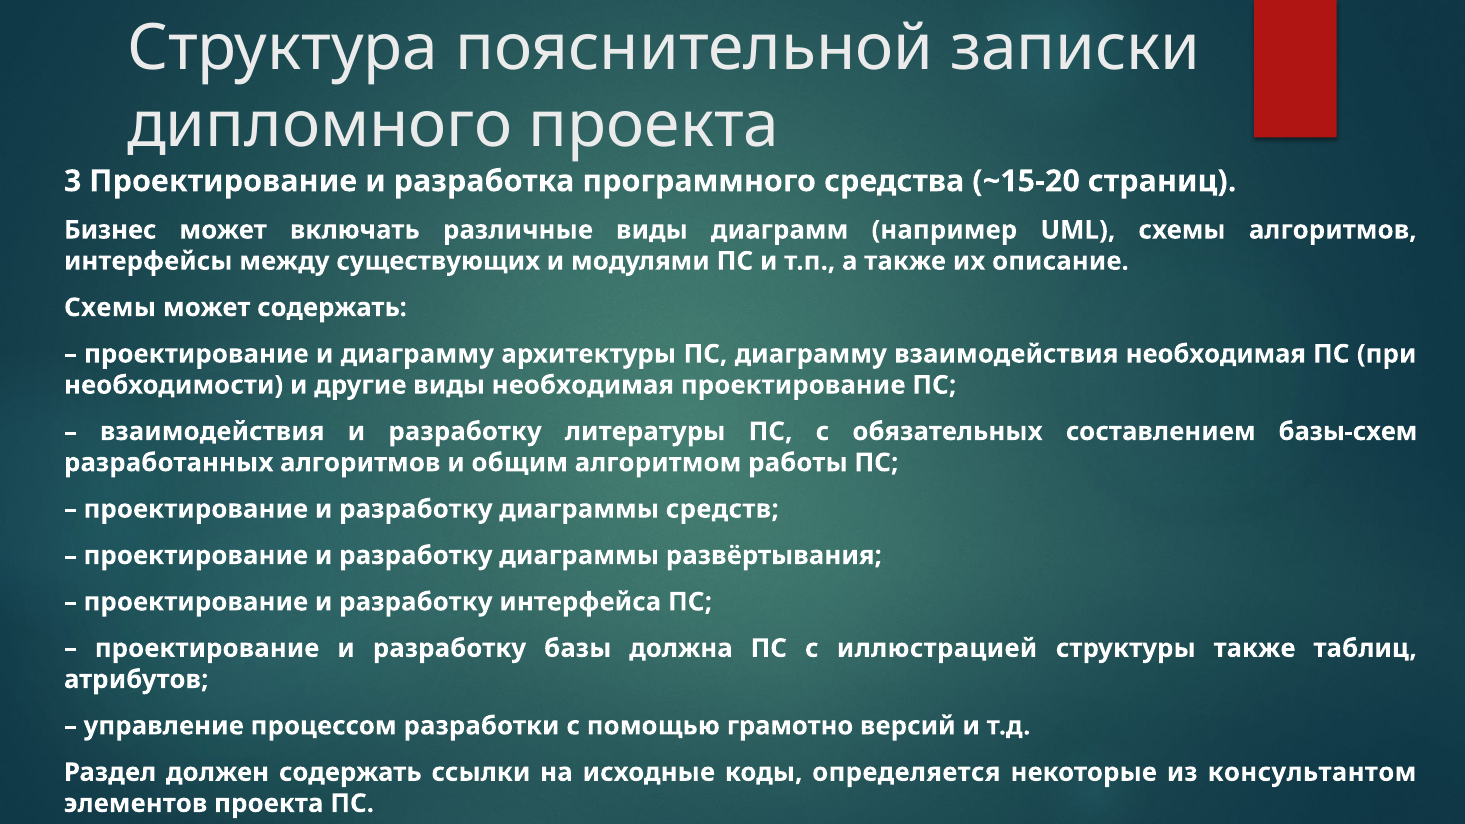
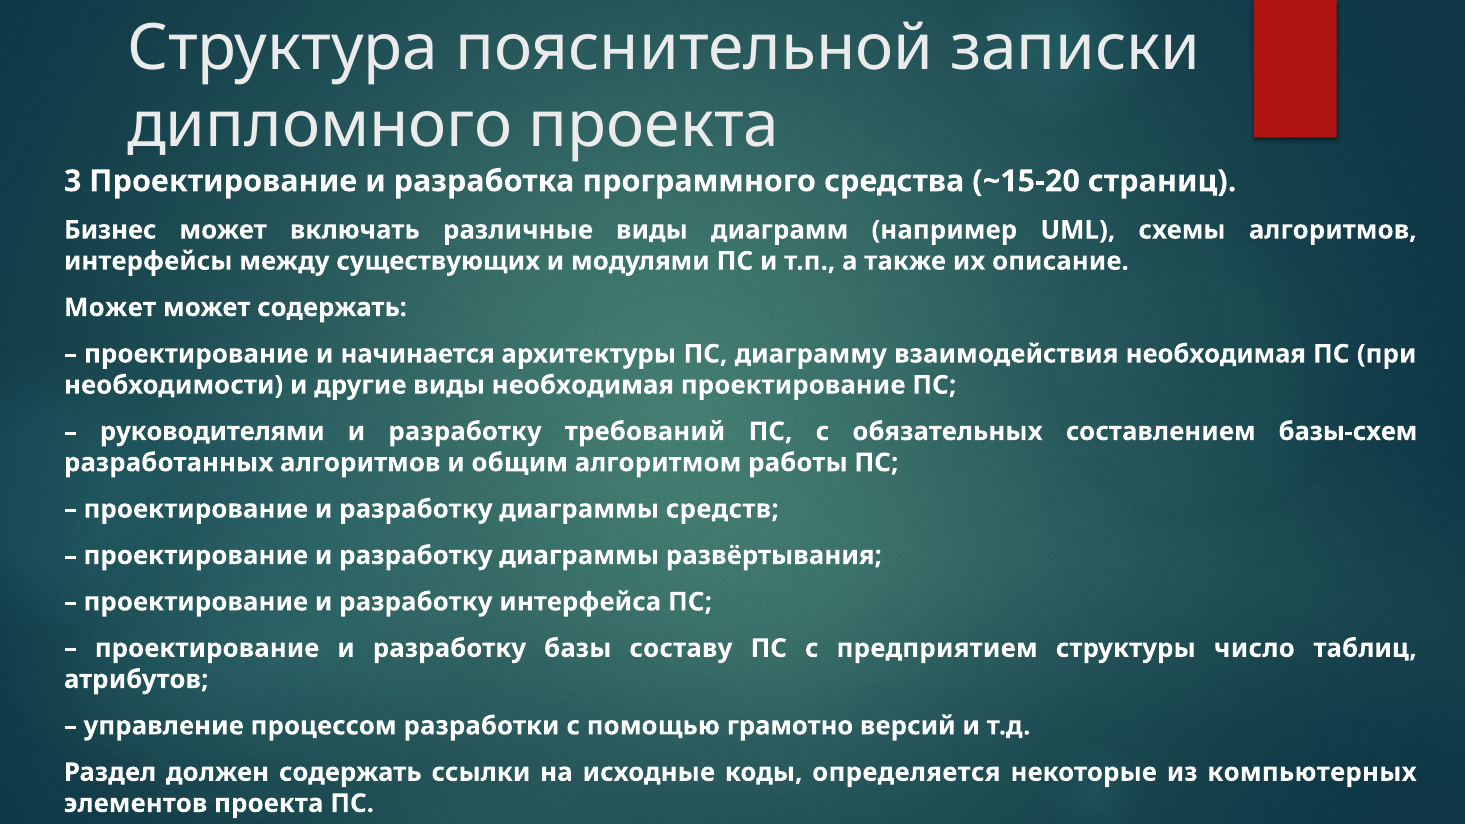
Схемы: Схемы -> Может (110, 308)
и диаграмму: диаграмму -> начинается (418, 354)
взаимодействия: взаимодействия -> руководителями (212, 432)
литературы: литературы -> требований (645, 432)
должна: должна -> составу (681, 648)
иллюстрацией: иллюстрацией -> предприятием (937, 648)
структуры также: также -> число (1254, 648)
консультантом: консультантом -> компьютерных (1312, 772)
